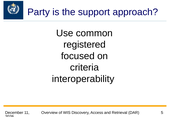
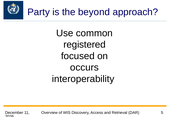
support: support -> beyond (94, 12)
criteria: criteria -> occurs (84, 68)
